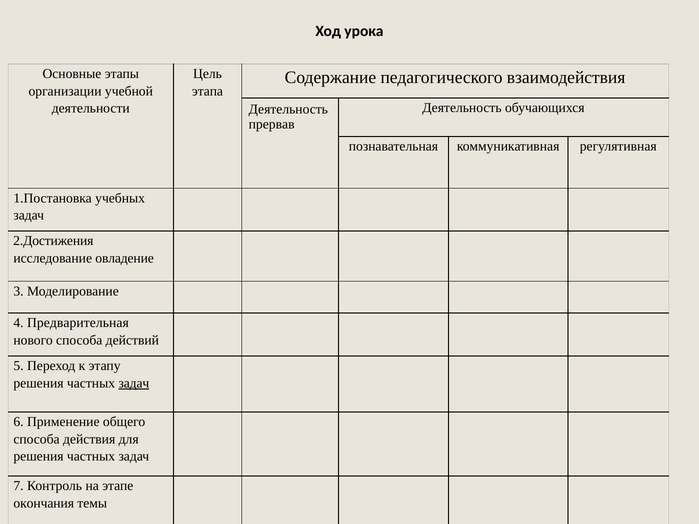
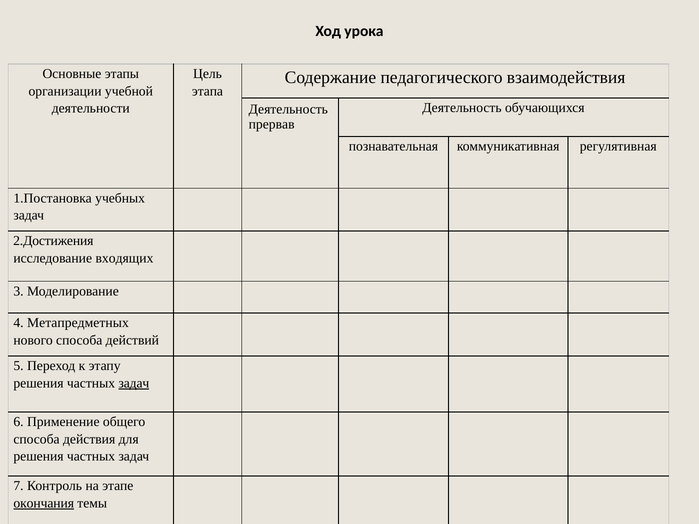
овладение: овладение -> входящих (124, 258)
Предварительная: Предварительная -> Метапредметных (78, 323)
окончания underline: none -> present (44, 503)
